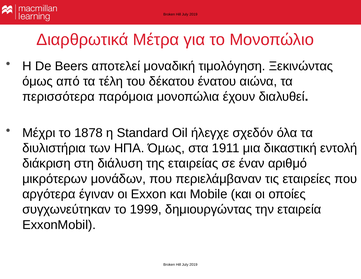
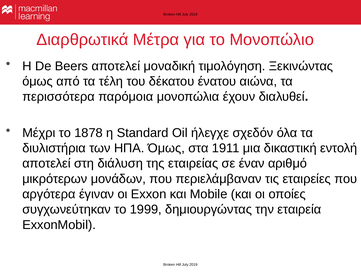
διάκριση: διάκριση -> αποτελεί (46, 163)
